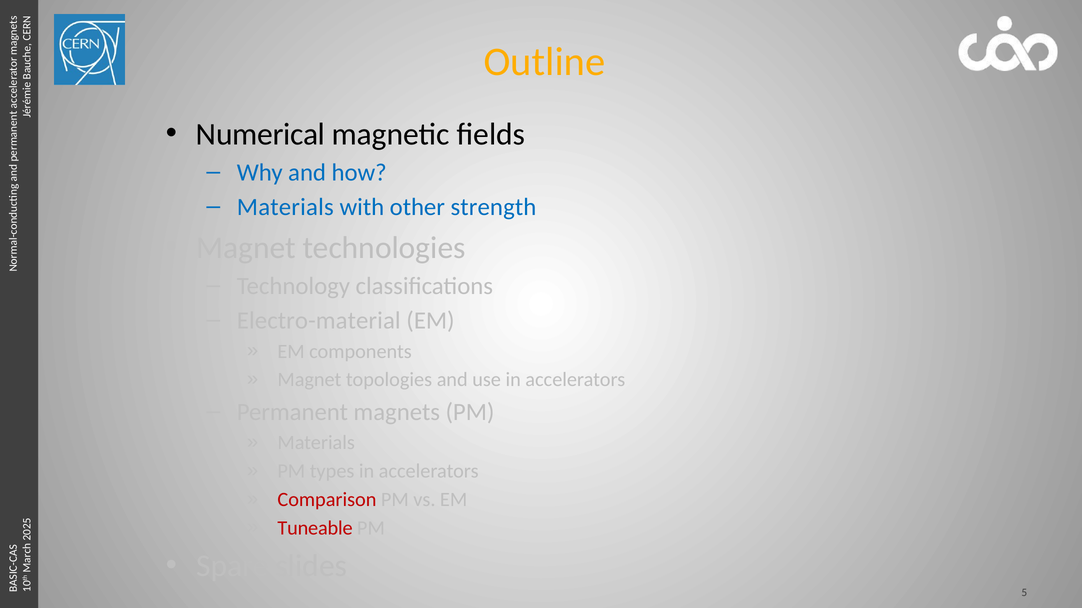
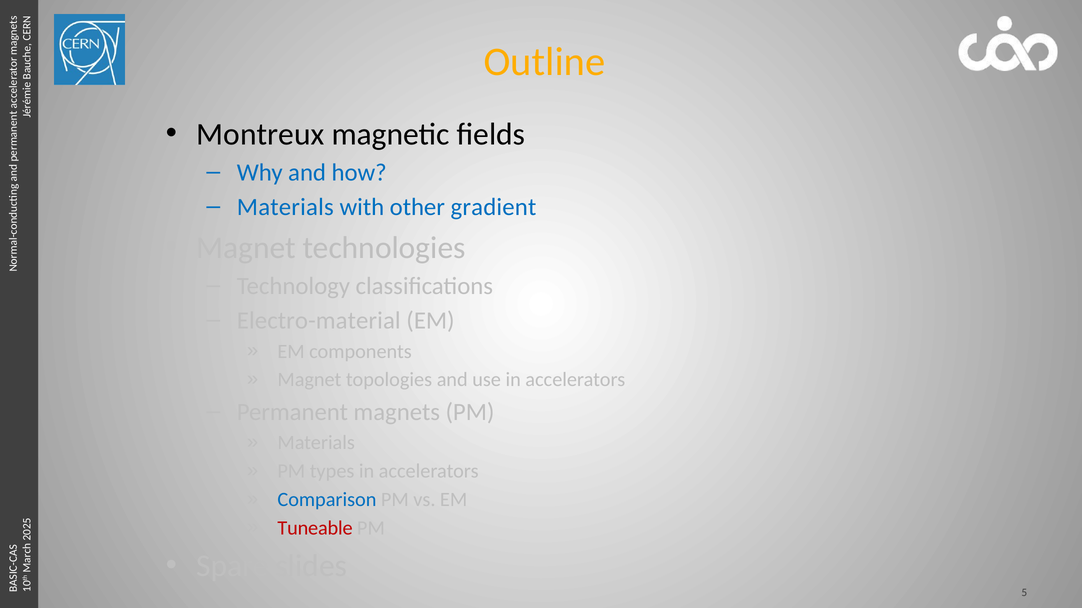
Numerical: Numerical -> Montreux (260, 134)
strength: strength -> gradient (493, 207)
Comparison colour: red -> blue (327, 500)
